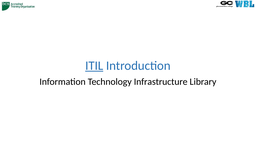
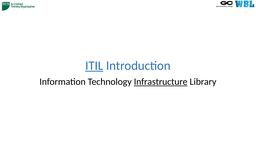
Infrastructure underline: none -> present (161, 82)
